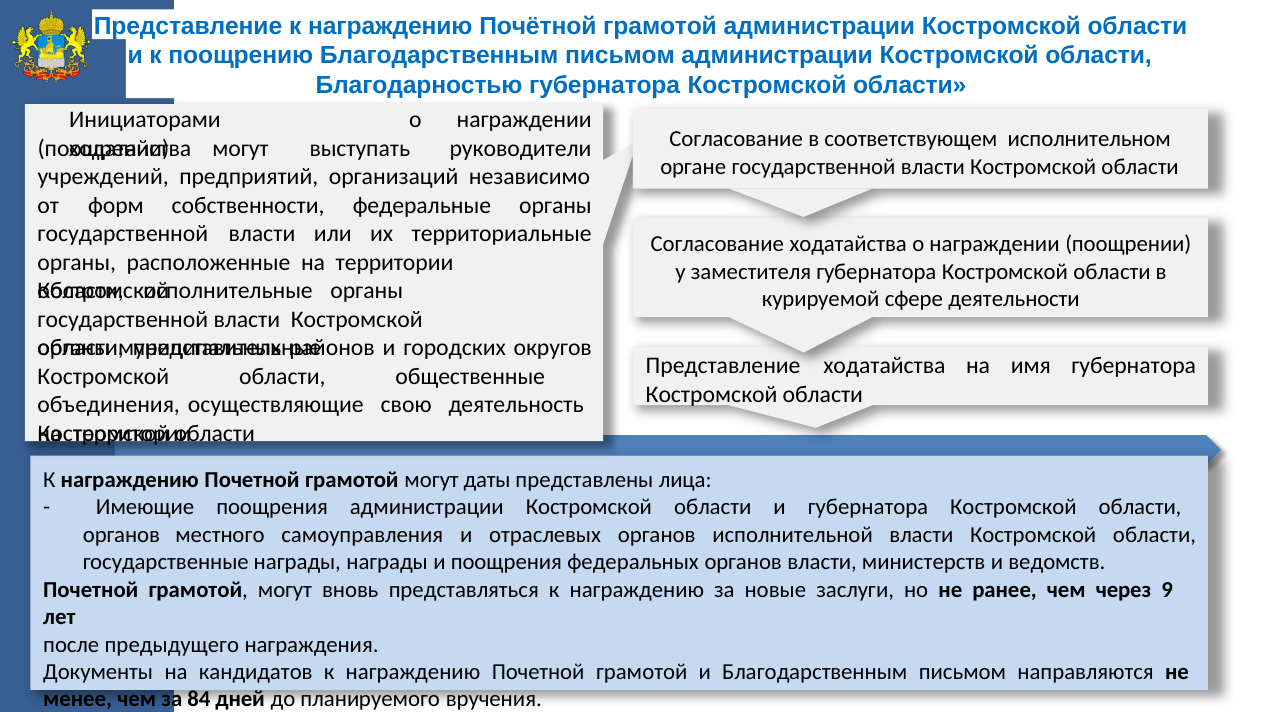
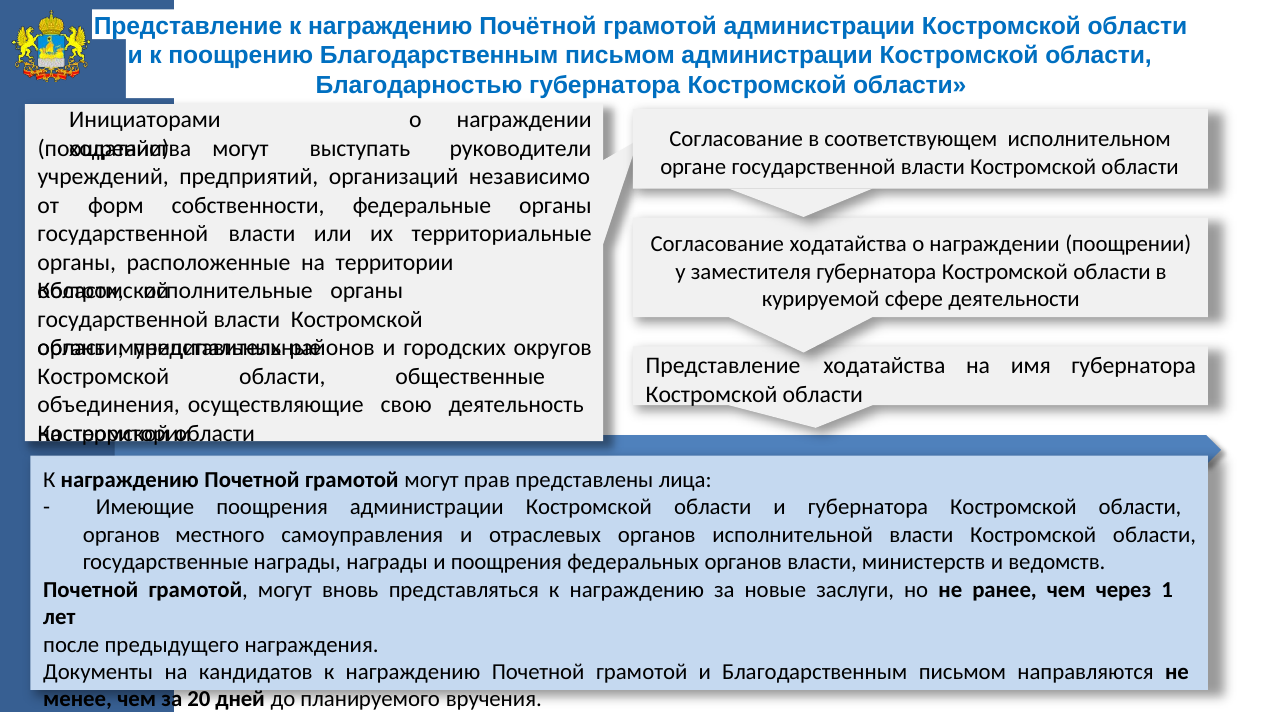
даты: даты -> прав (487, 480)
9: 9 -> 1 (1167, 590)
за 84: 84 -> 20 (199, 700)
